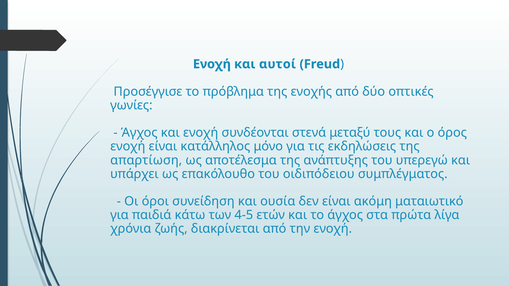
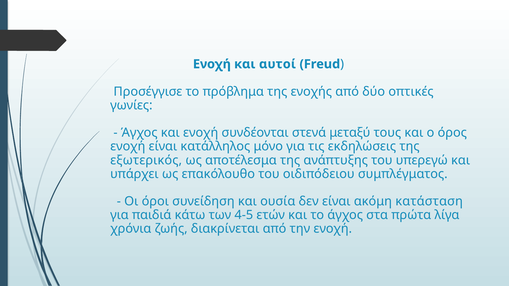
απαρτίωση: απαρτίωση -> εξωτερικός (146, 160)
ματαιωτικό: ματαιωτικό -> κατάσταση (429, 202)
